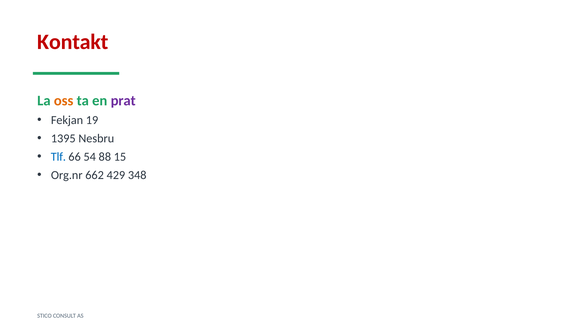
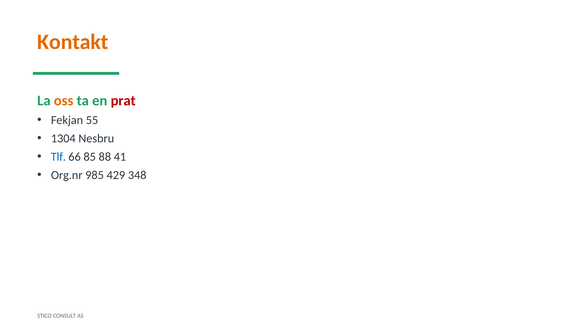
Kontakt colour: red -> orange (73, 42)
prat colour: purple -> red (123, 101)
19: 19 -> 55 (92, 120)
1395: 1395 -> 1304 (63, 139)
54: 54 -> 85 (90, 157)
15: 15 -> 41 (120, 157)
662: 662 -> 985 (95, 175)
